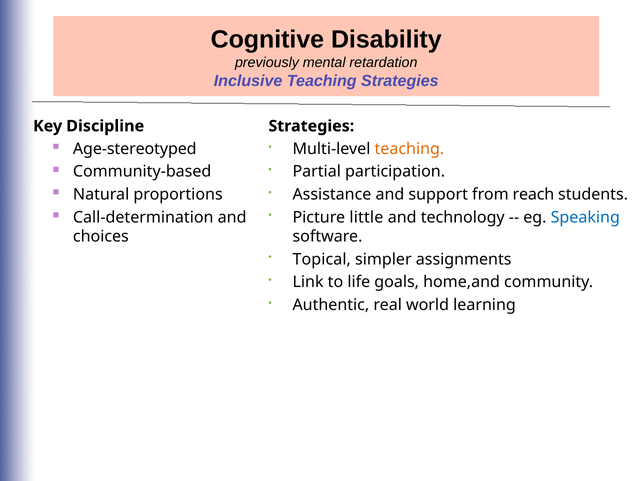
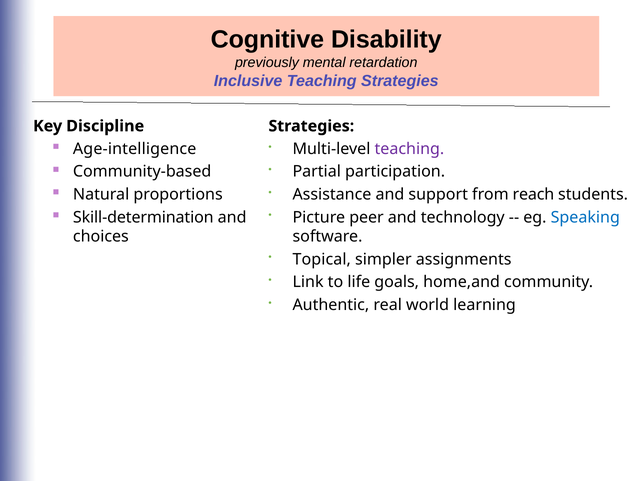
teaching colour: orange -> purple (409, 149)
Age-stereotyped: Age-stereotyped -> Age-intelligence (135, 149)
little: little -> peer (366, 218)
Call-determination: Call-determination -> Skill-determination (143, 217)
